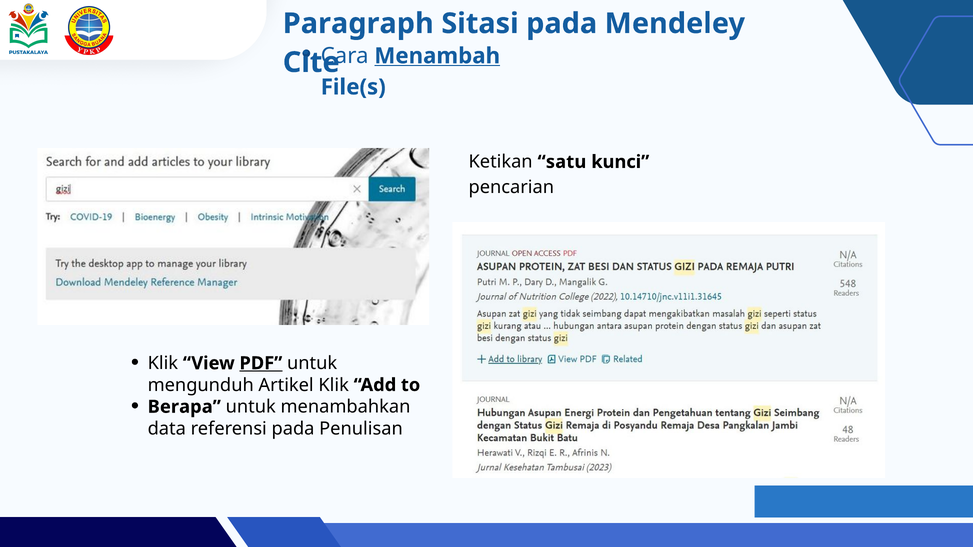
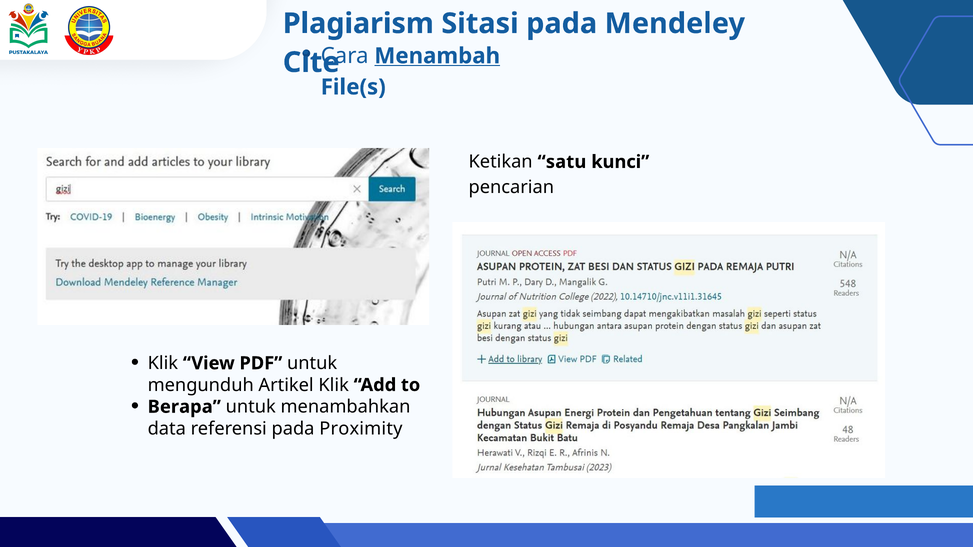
Paragraph: Paragraph -> Plagiarism (358, 24)
PDF underline: present -> none (261, 363)
Penulisan: Penulisan -> Proximity (361, 429)
